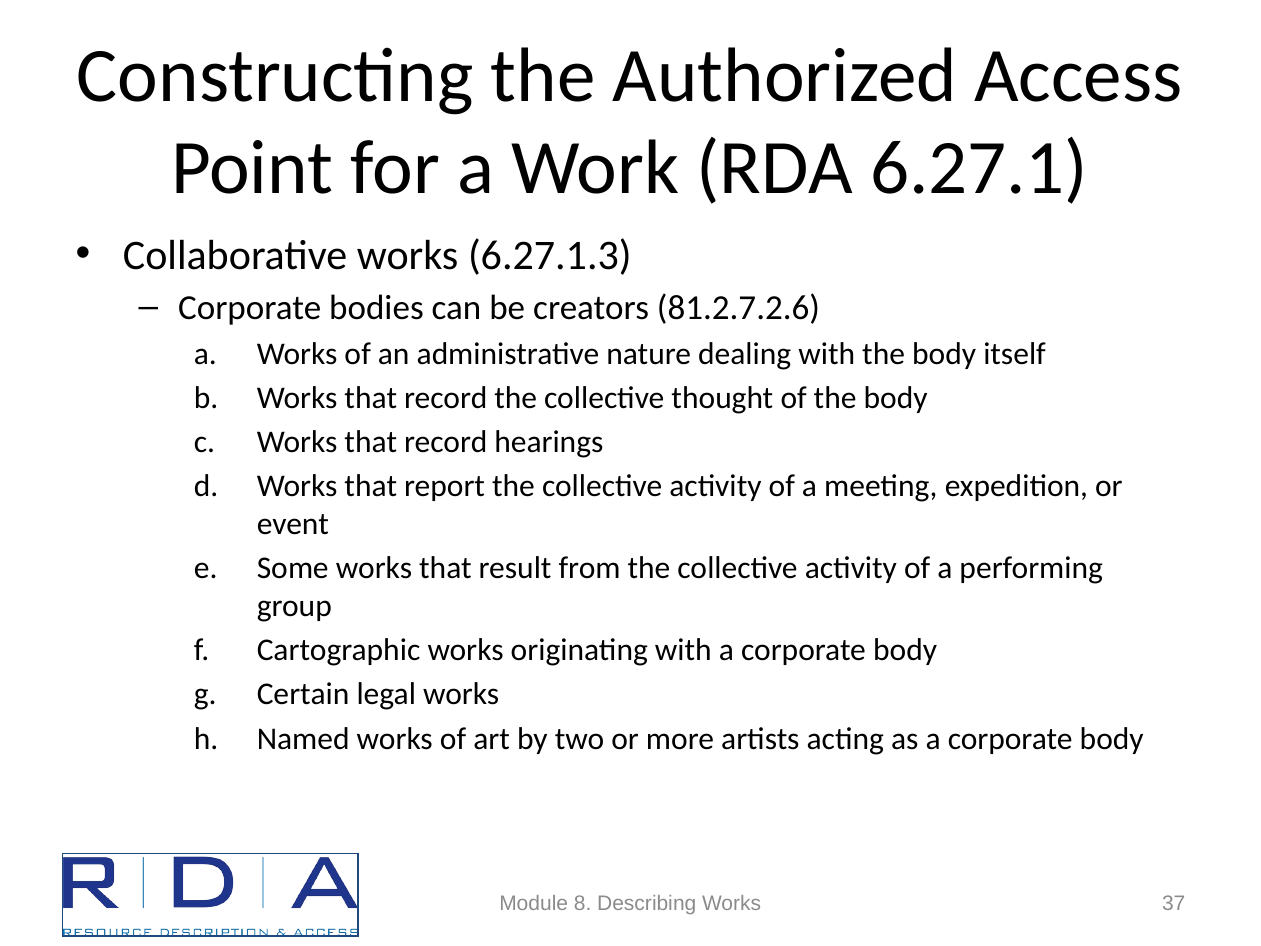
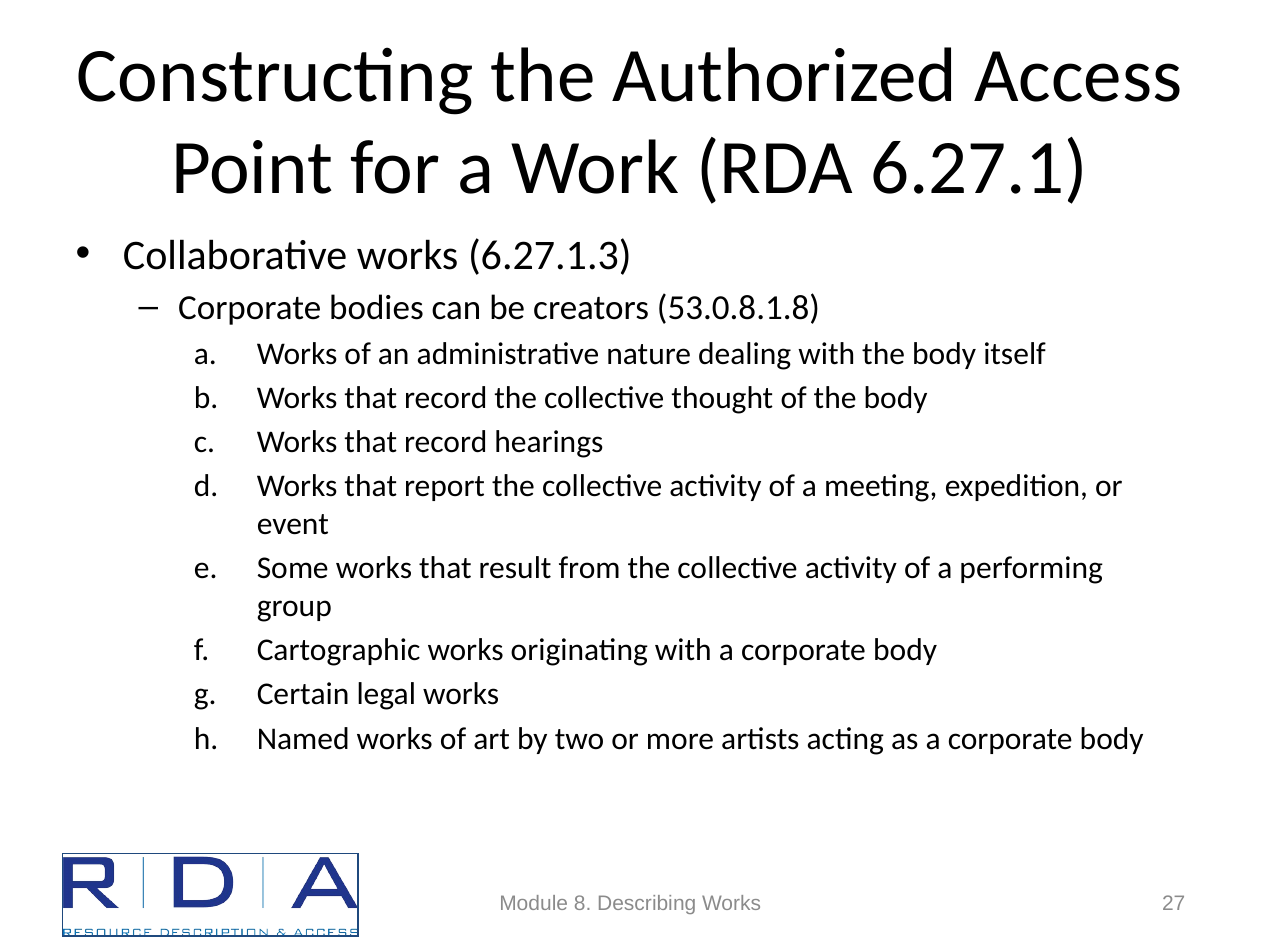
81.2.7.2.6: 81.2.7.2.6 -> 53.0.8.1.8 (738, 308)
37: 37 -> 27 (1174, 903)
